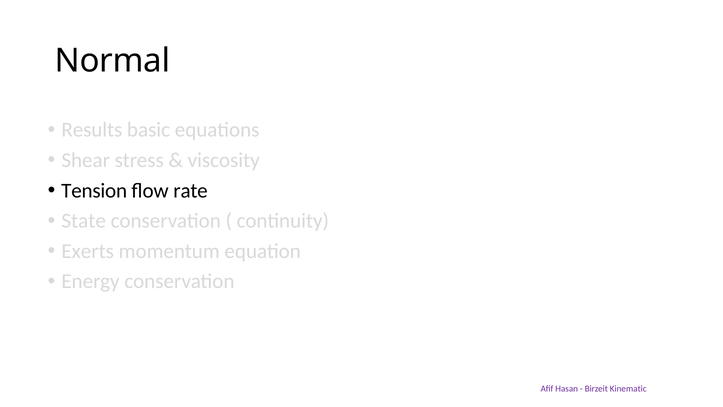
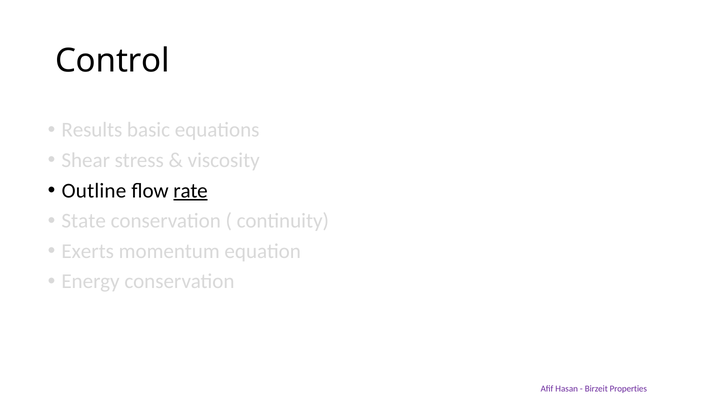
Normal: Normal -> Control (112, 61)
Tension: Tension -> Outline (94, 190)
rate underline: none -> present (191, 190)
Kinematic: Kinematic -> Properties (628, 388)
